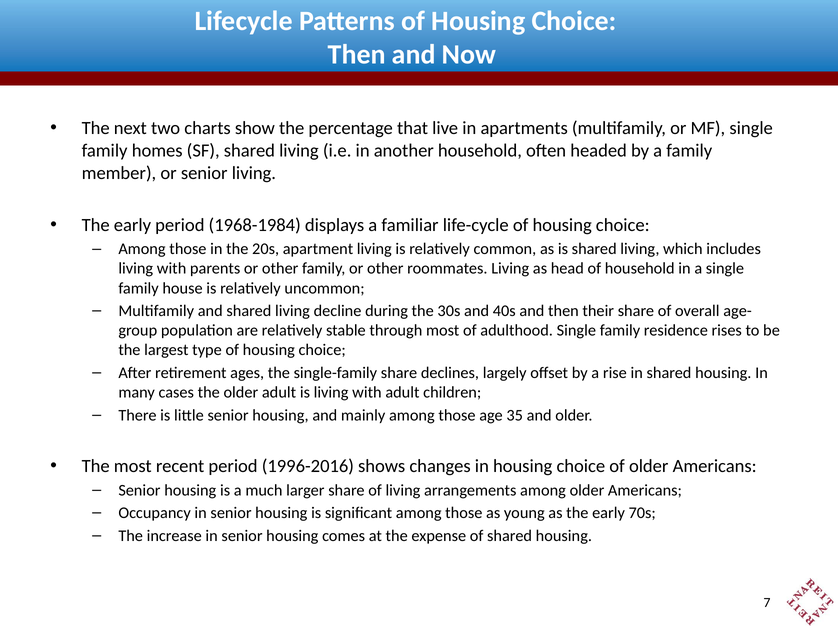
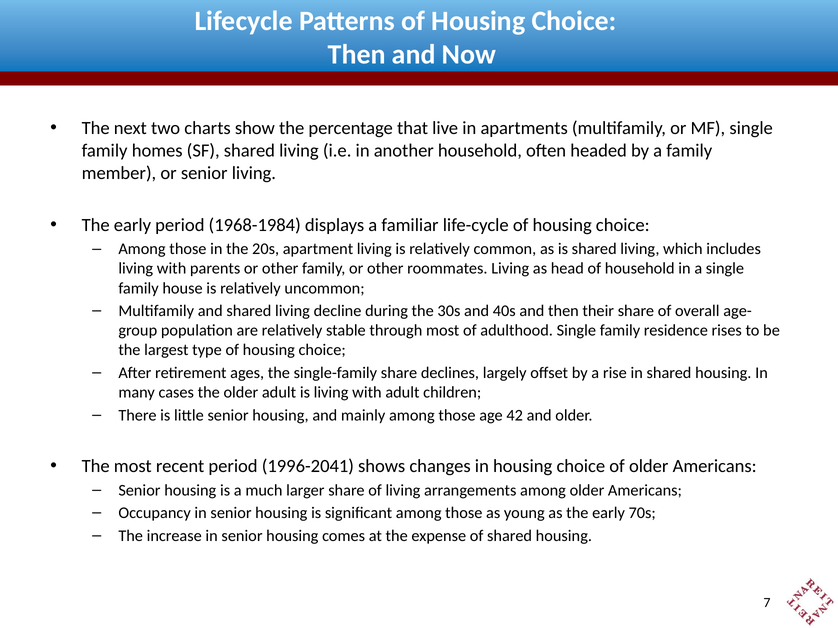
35: 35 -> 42 (515, 416)
1996-2016: 1996-2016 -> 1996-2041 (308, 466)
